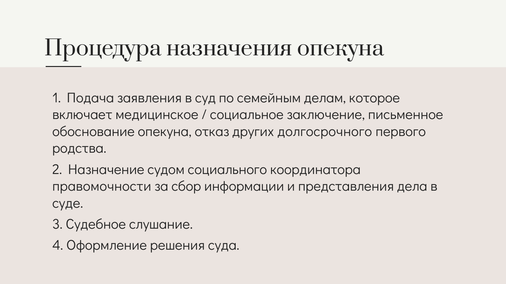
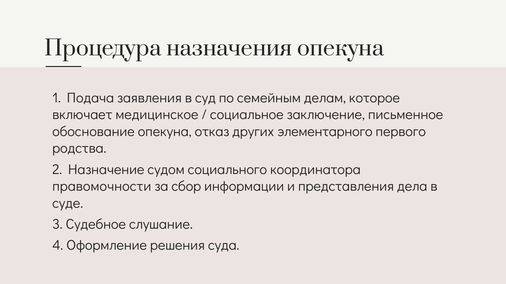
долгосрочного: долгосрочного -> элементарного (325, 132)
